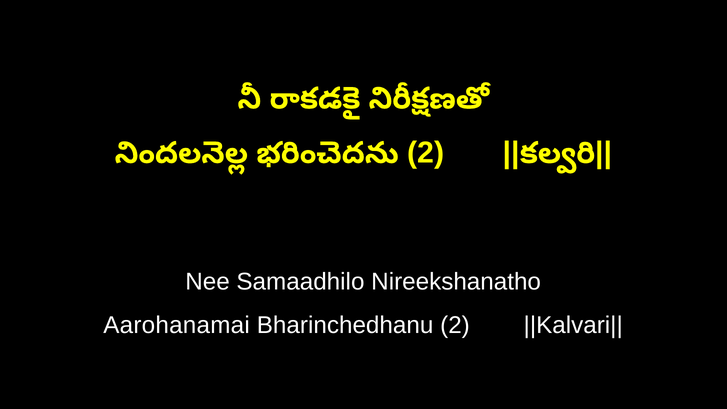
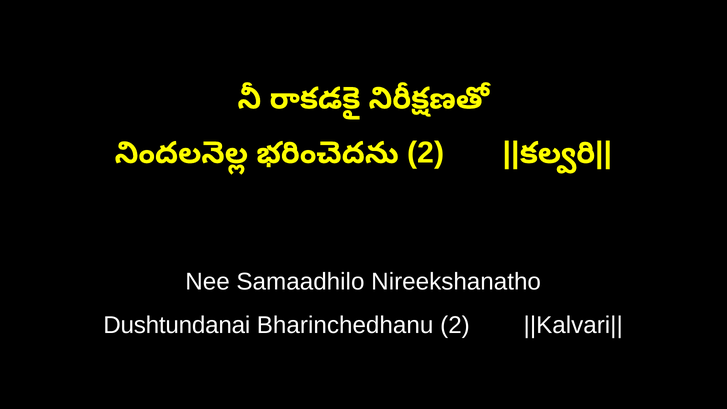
Aarohanamai: Aarohanamai -> Dushtundanai (177, 325)
